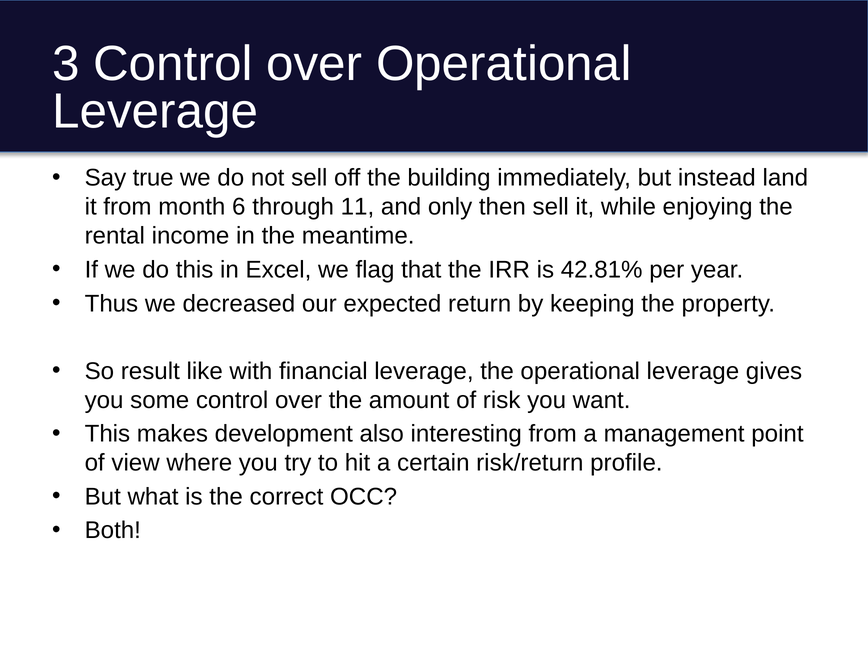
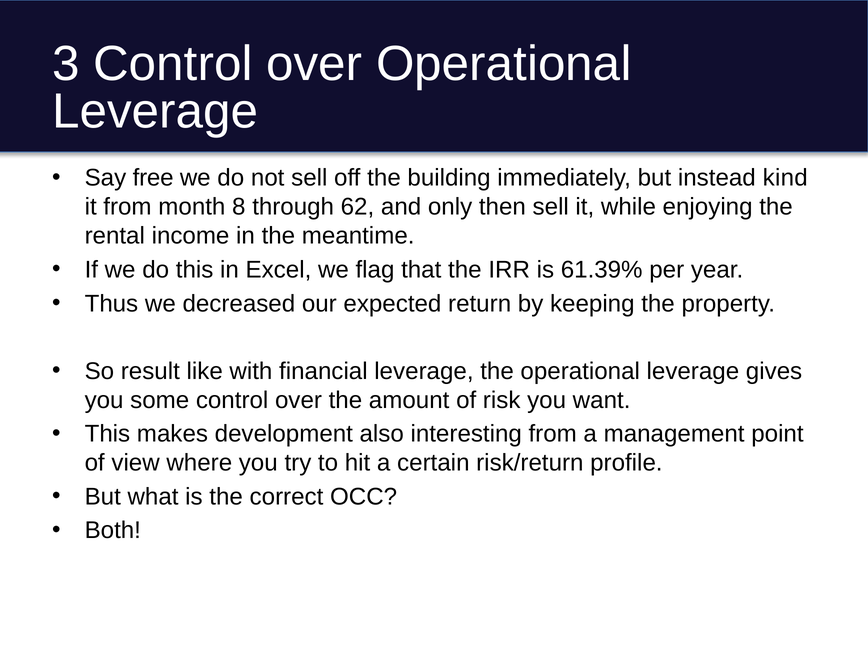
true: true -> free (153, 178)
land: land -> kind (785, 178)
6: 6 -> 8 (239, 207)
11: 11 -> 62 (357, 207)
42.81%: 42.81% -> 61.39% (602, 270)
